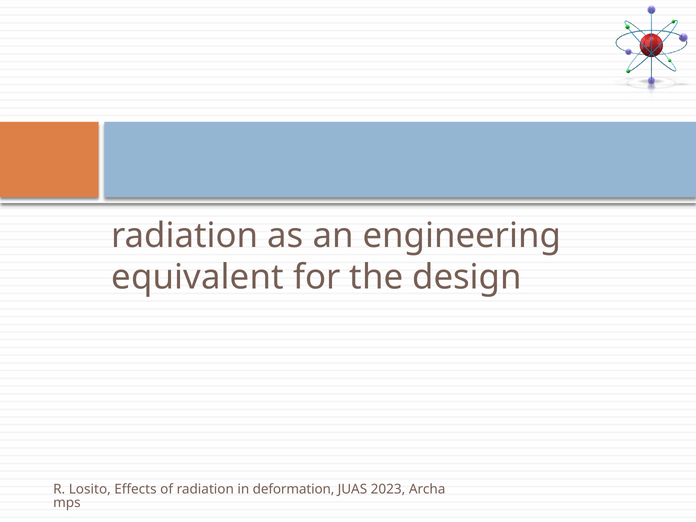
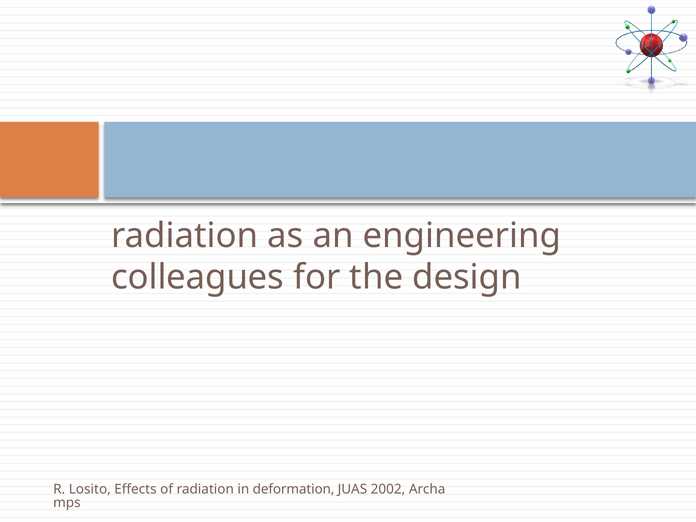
equivalent: equivalent -> colleagues (198, 277)
2023: 2023 -> 2002 (388, 489)
